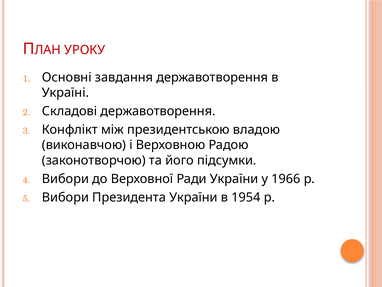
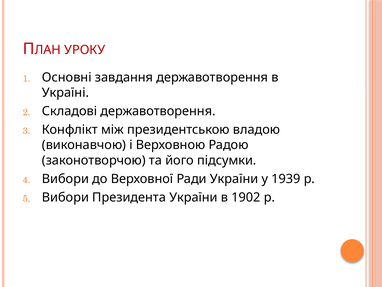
1966: 1966 -> 1939 (286, 179)
1954: 1954 -> 1902 (246, 197)
